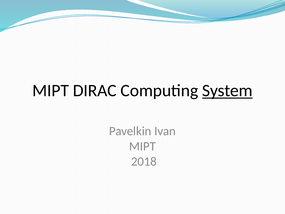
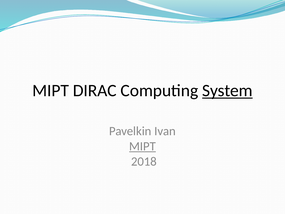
MIPT underline: none -> present (142, 146)
